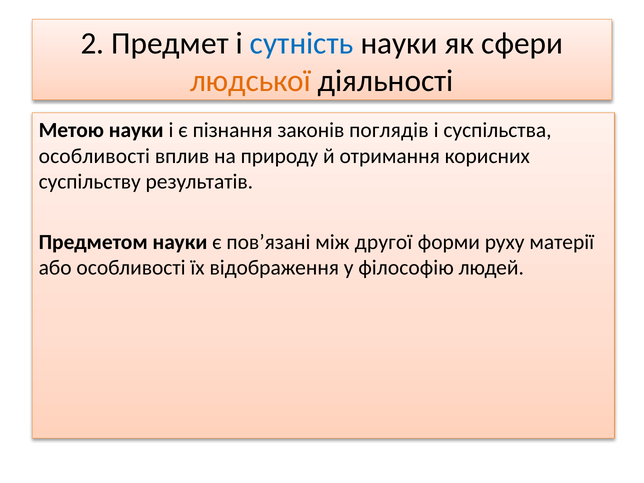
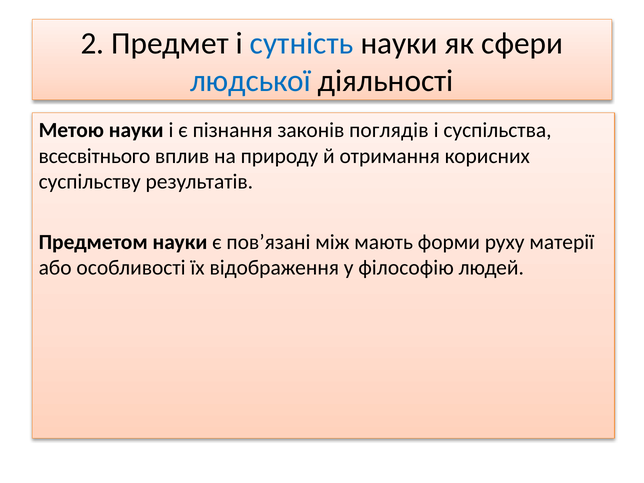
людської colour: orange -> blue (250, 81)
особливості: особливості -> всесвітнього (94, 156)
другої: другої -> мають (384, 242)
